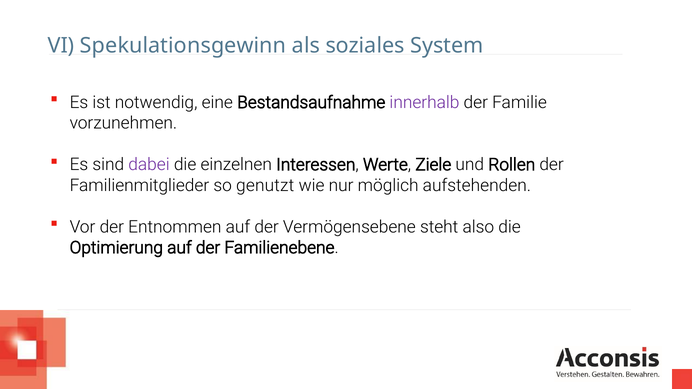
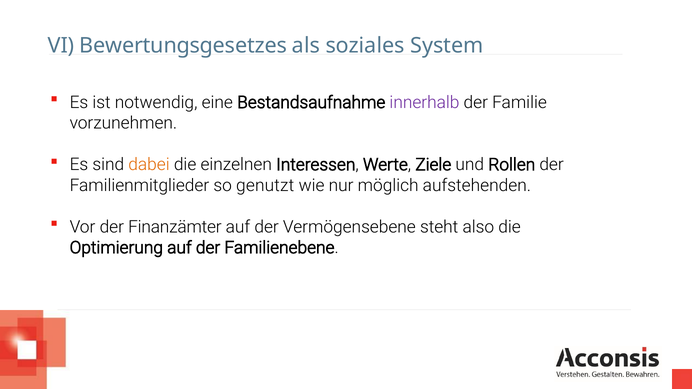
Spekulationsgewinn: Spekulationsgewinn -> Bewertungsgesetzes (183, 46)
dabei colour: purple -> orange (149, 165)
Entnommen: Entnommen -> Finanzämter (175, 227)
